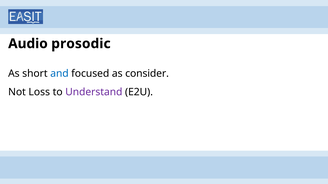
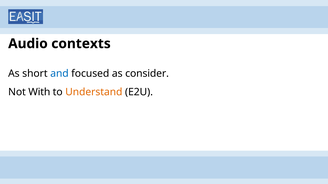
prosodic: prosodic -> contexts (81, 44)
Loss: Loss -> With (39, 92)
Understand colour: purple -> orange (94, 92)
